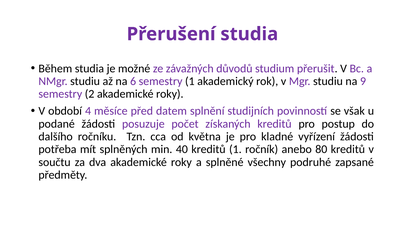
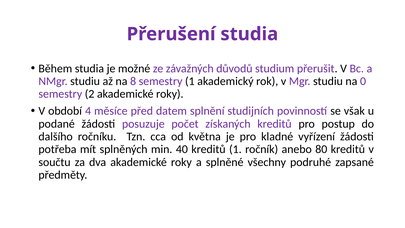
6: 6 -> 8 (133, 81)
9: 9 -> 0 (363, 81)
